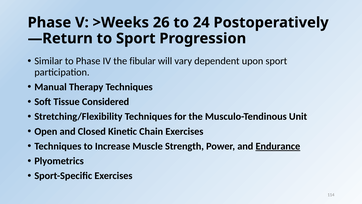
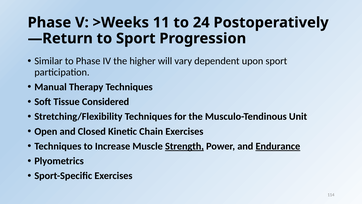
26: 26 -> 11 (161, 22)
fibular: fibular -> higher (143, 61)
Strength underline: none -> present (184, 146)
